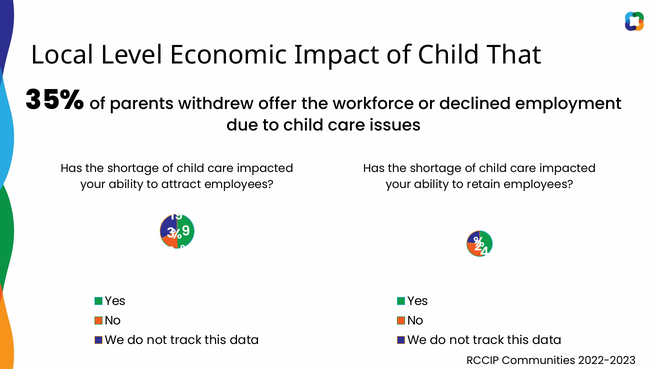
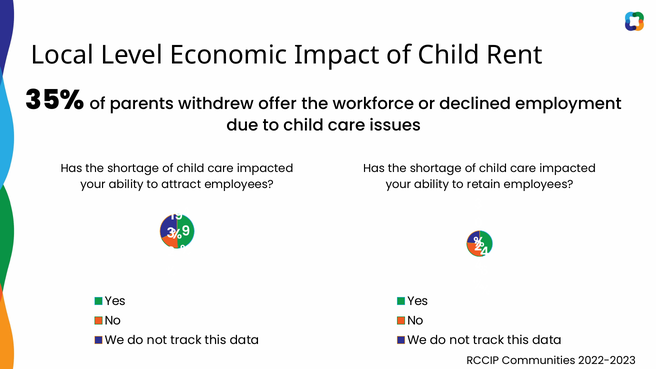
That: That -> Rent (514, 55)
